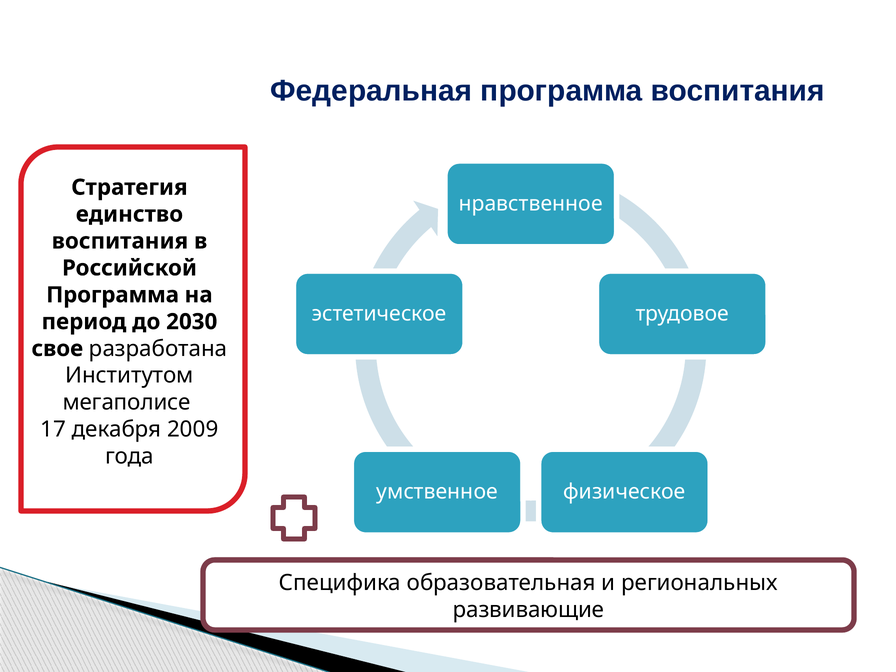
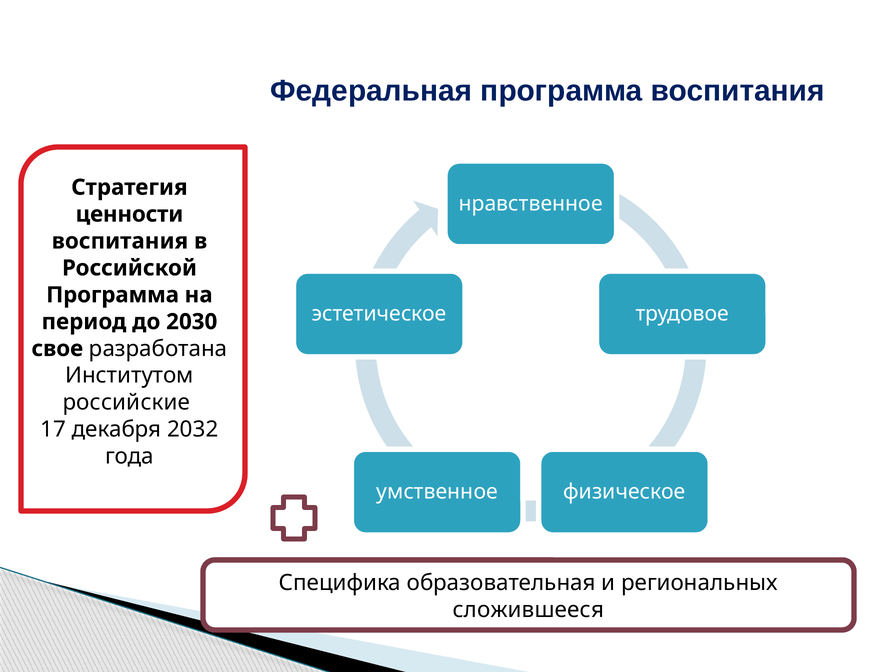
единство: единство -> ценности (130, 214)
мегаполисе: мегаполисе -> российские (126, 402)
2009: 2009 -> 2032 (193, 429)
развивающие: развивающие -> сложившееся (528, 610)
